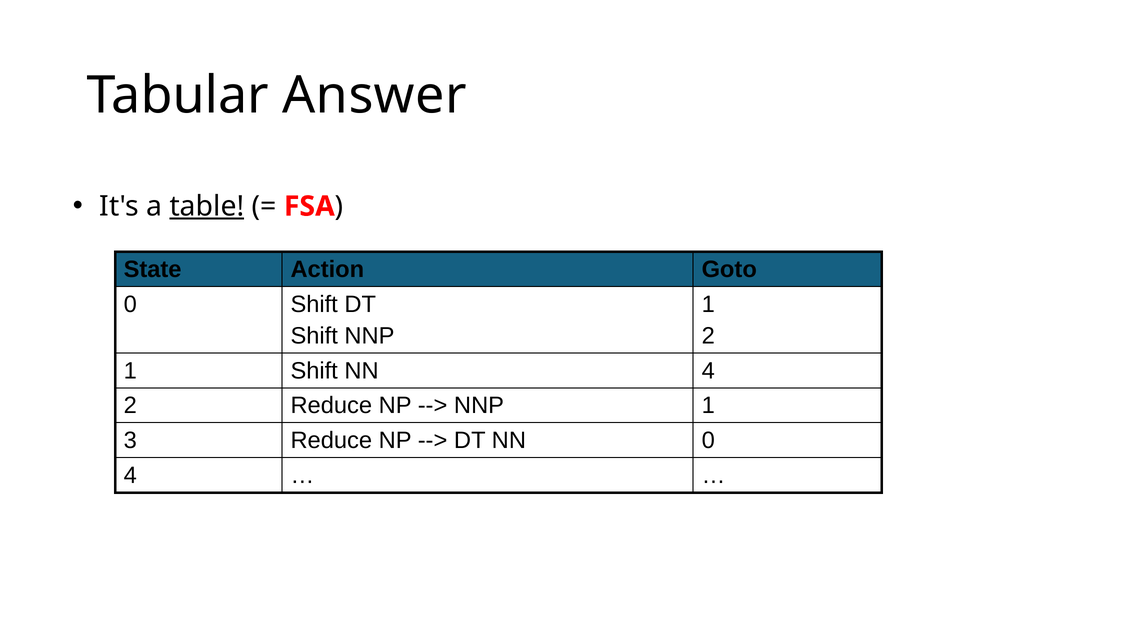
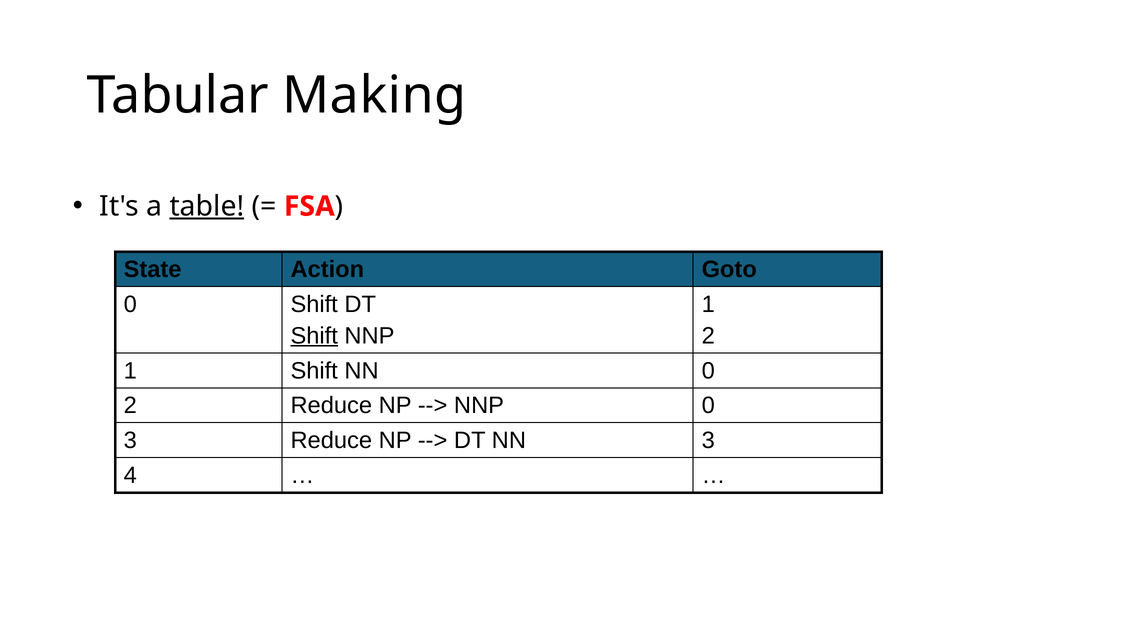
Answer: Answer -> Making (374, 95)
Shift underline: none -> present (314, 336)
NN 4: 4 -> 0 (708, 371)
1: 1 -> 0 (708, 406)
NN 0: 0 -> 3 (708, 441)
